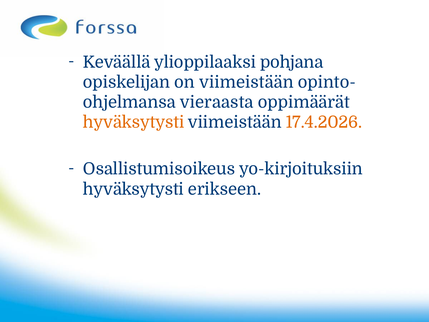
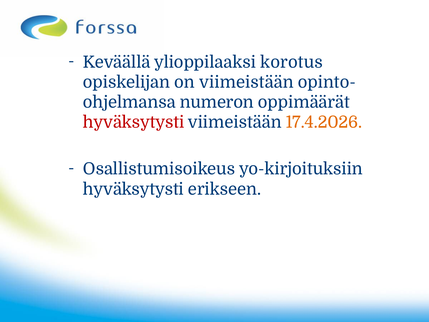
pohjana: pohjana -> korotus (292, 62)
vieraasta: vieraasta -> numeron (217, 102)
hyväksytysti colour: orange -> red (134, 122)
